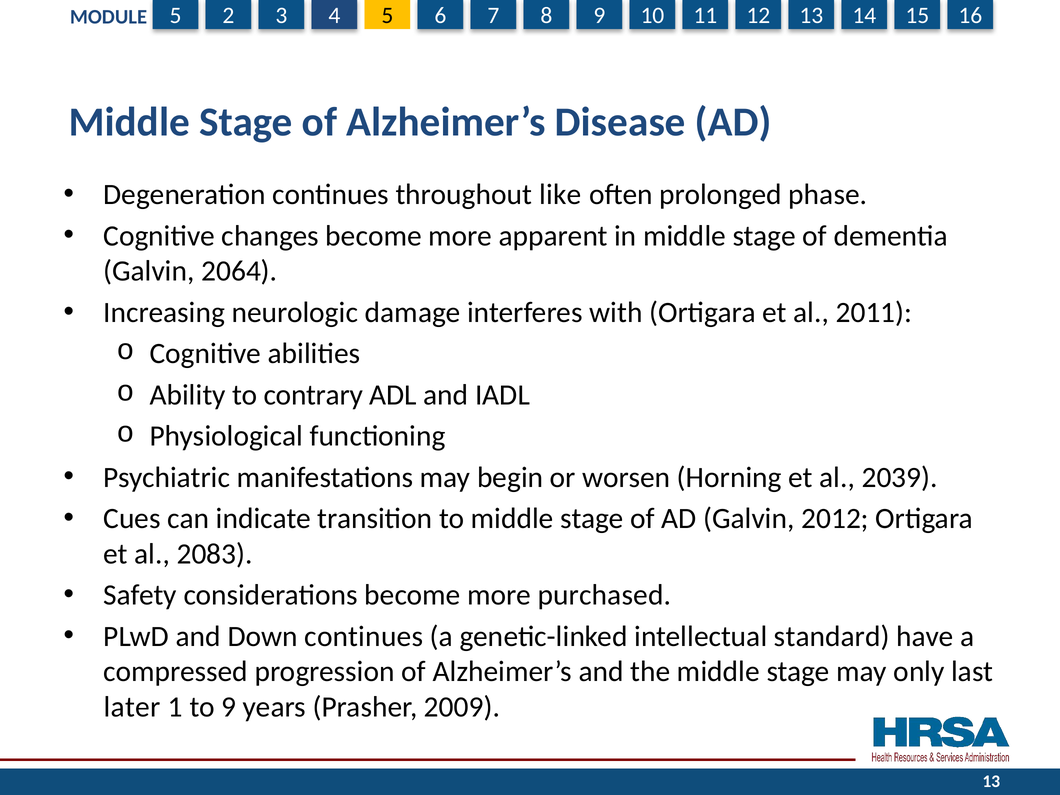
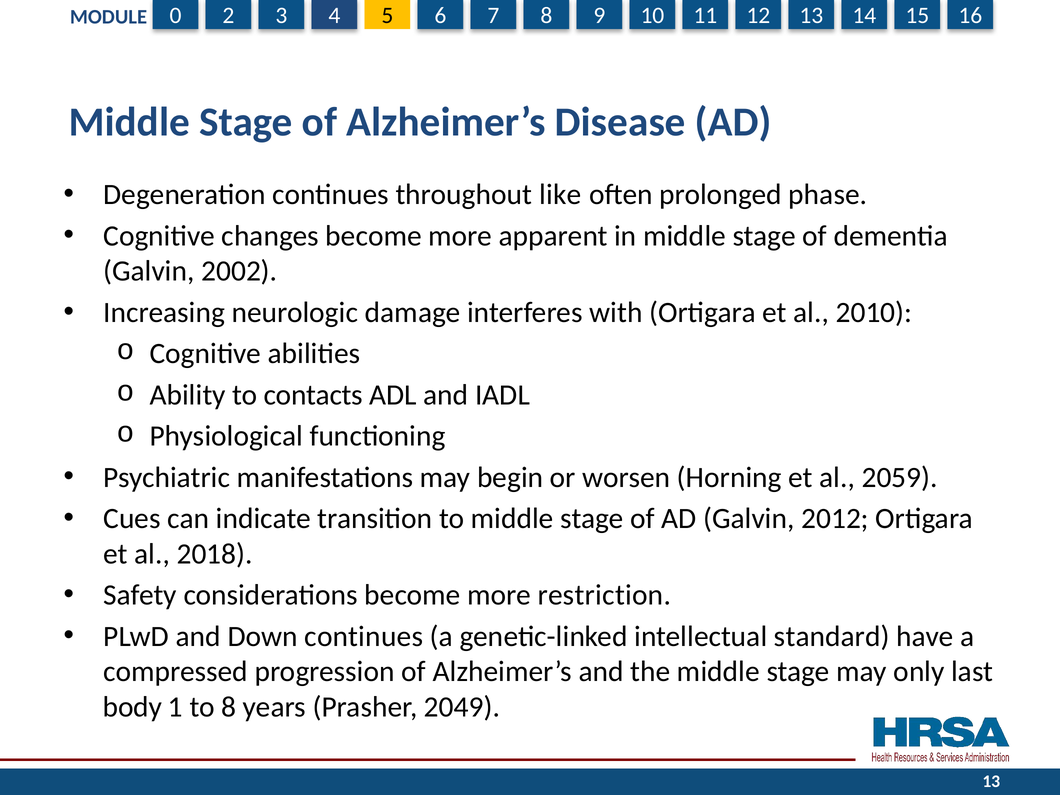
5: 5 -> 0 (175, 16)
2064: 2064 -> 2002 (239, 271)
2011: 2011 -> 2010 (874, 312)
contrary: contrary -> contacts (313, 395)
2039: 2039 -> 2059 (900, 477)
2083: 2083 -> 2018 (215, 554)
purchased: purchased -> restriction (604, 595)
later: later -> body (132, 707)
to 9: 9 -> 8 (229, 707)
2009: 2009 -> 2049 (462, 707)
